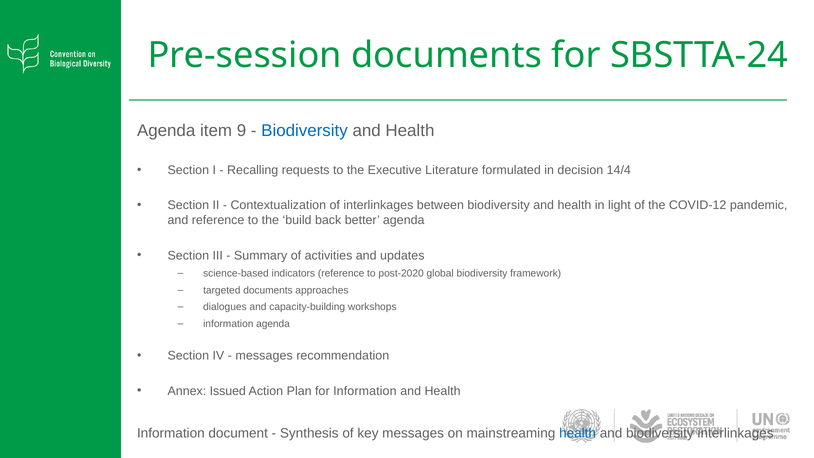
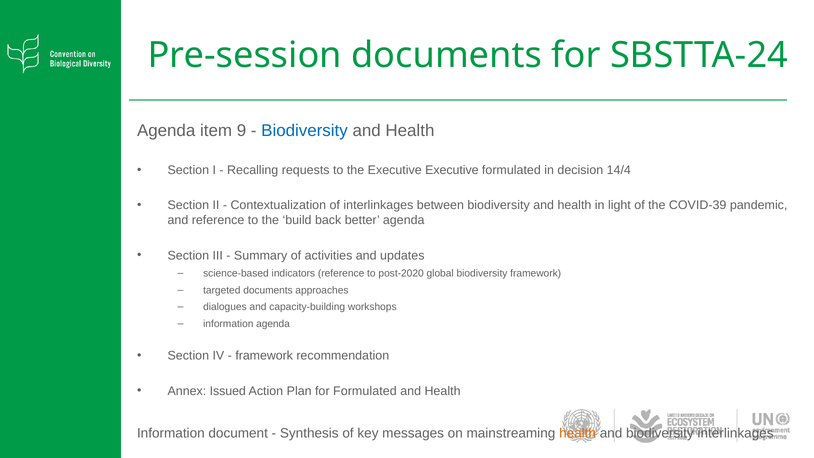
Executive Literature: Literature -> Executive (452, 170)
COVID-12: COVID-12 -> COVID-39 (698, 205)
messages: messages -> framework (264, 356)
for Information: Information -> Formulated (365, 391)
health colour: blue -> orange (578, 433)
